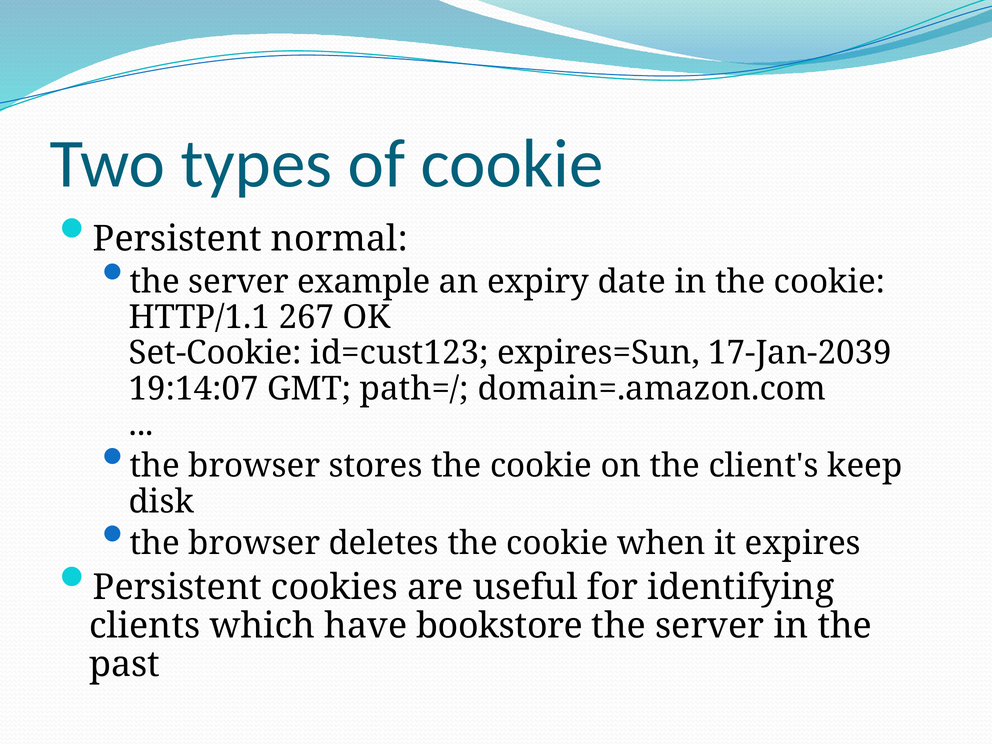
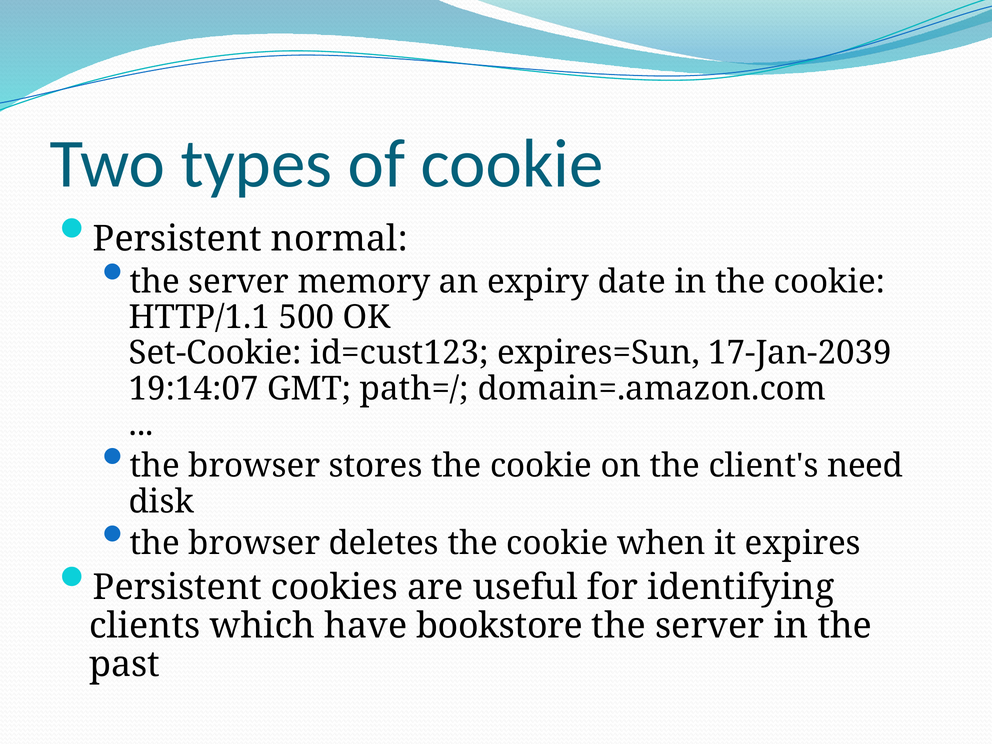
example: example -> memory (364, 282)
267: 267 -> 500 (306, 317)
keep: keep -> need (865, 466)
